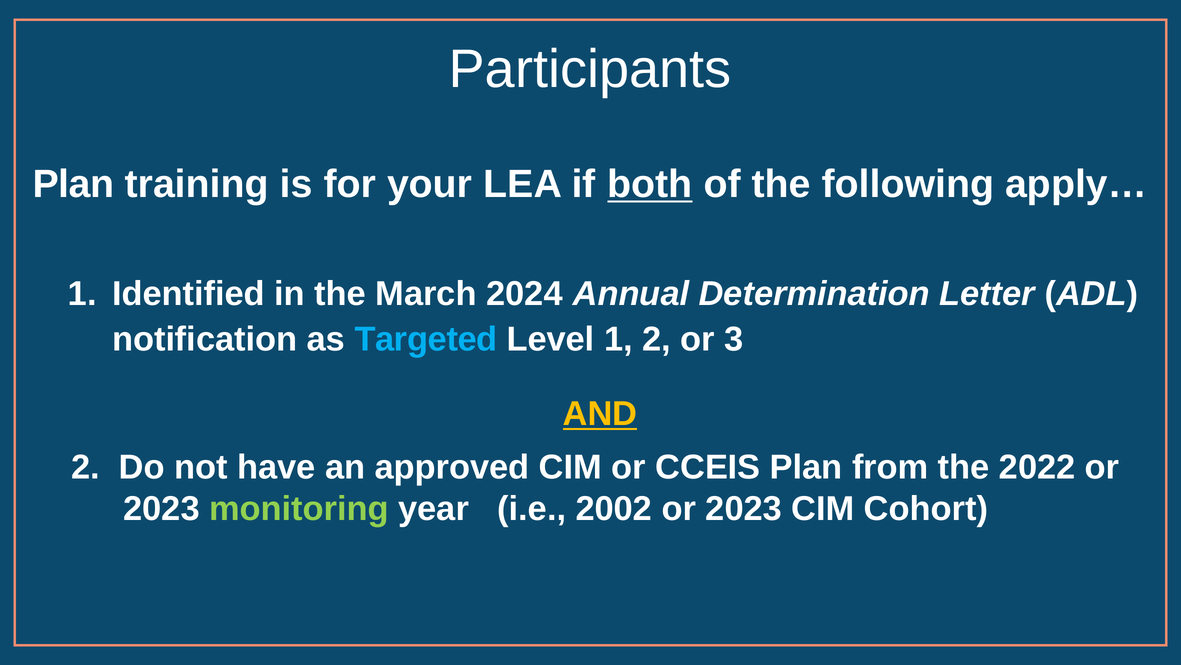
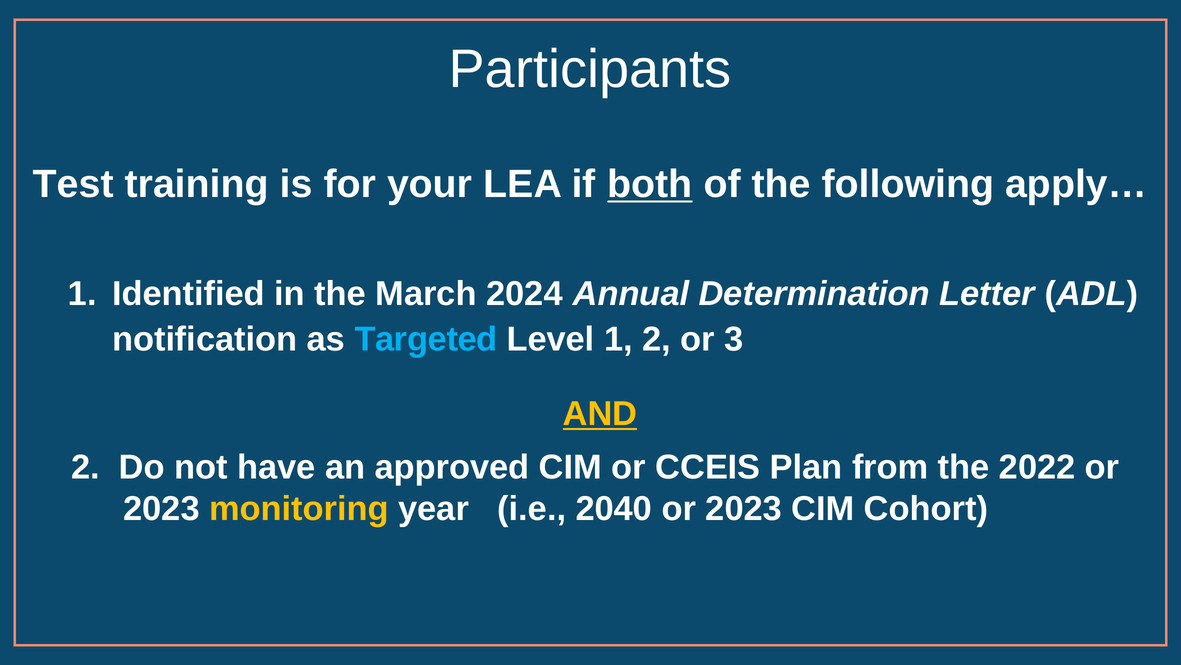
Plan: Plan -> Test (73, 184)
monitoring colour: light green -> yellow (299, 508)
2002: 2002 -> 2040 (614, 508)
